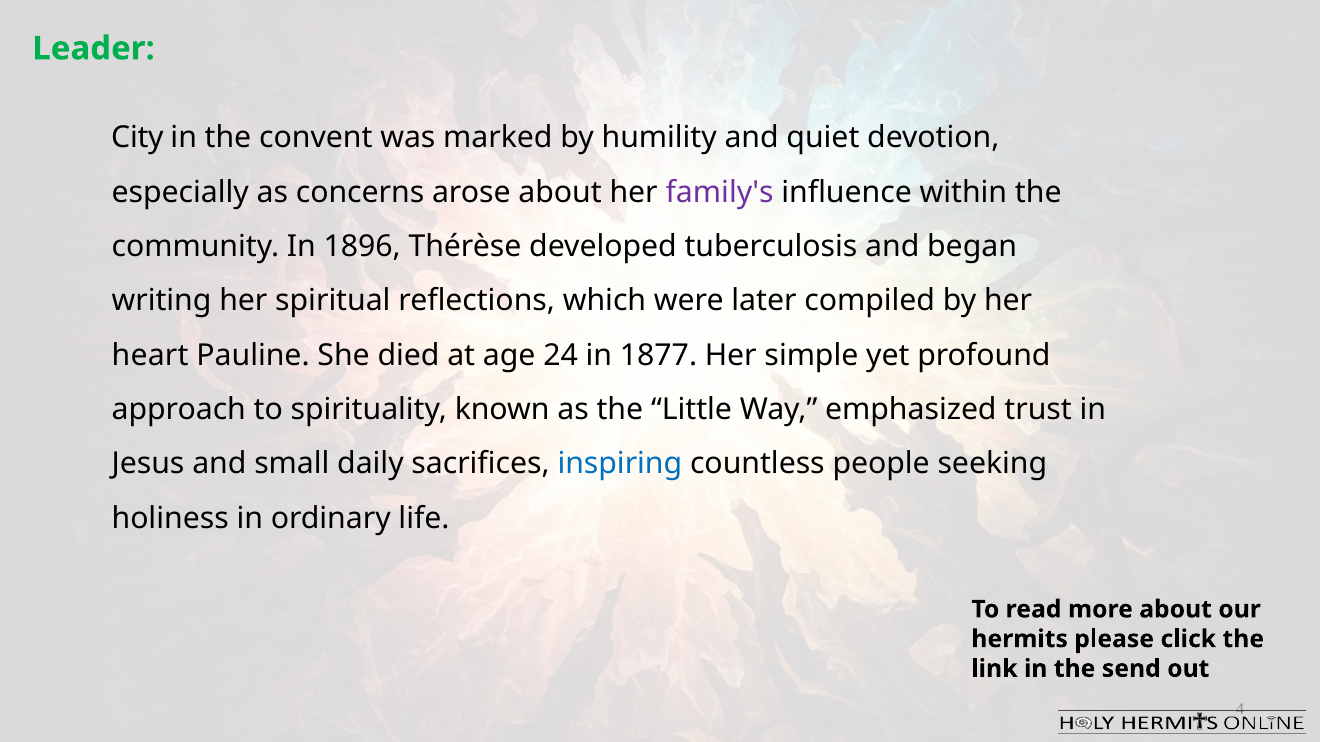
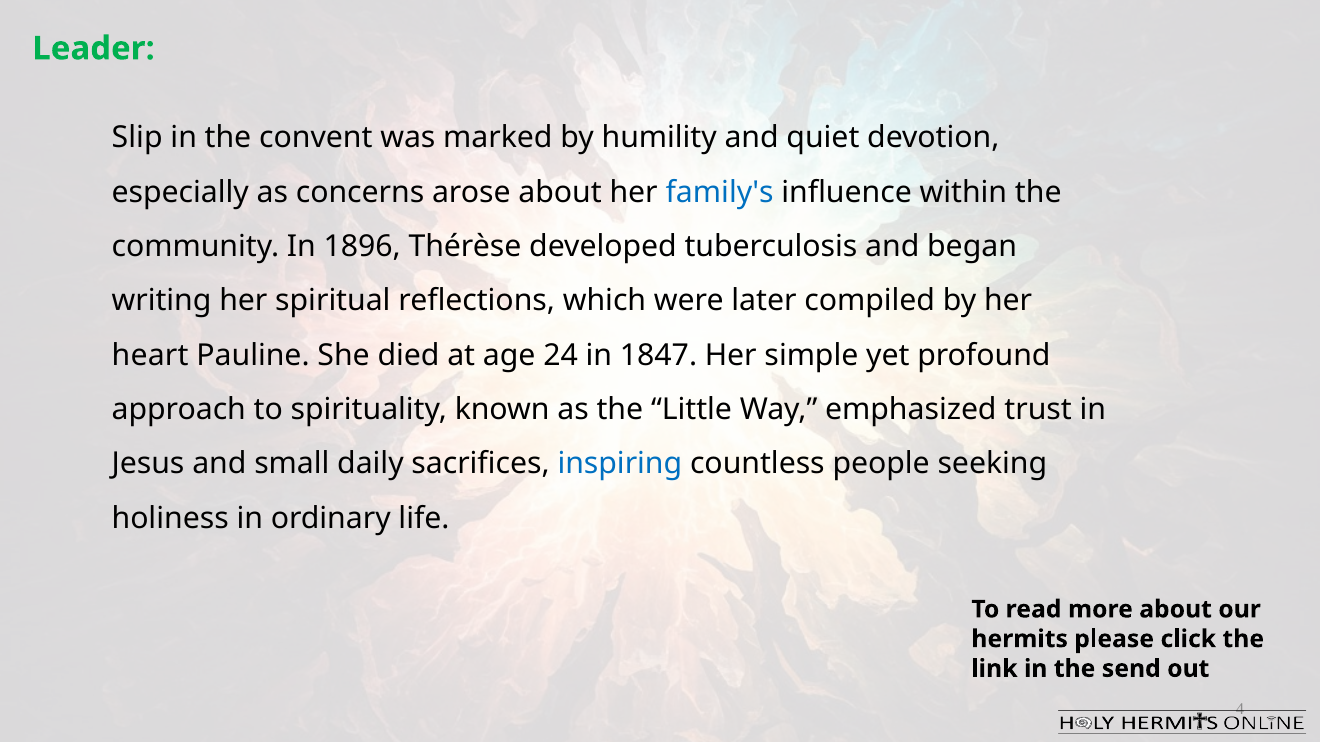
City: City -> Slip (137, 138)
family's colour: purple -> blue (720, 192)
1877: 1877 -> 1847 (659, 355)
